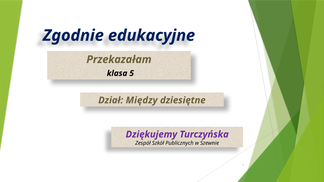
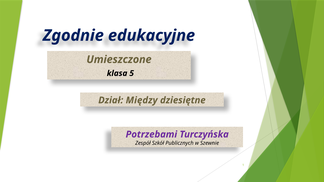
Przekazałam: Przekazałam -> Umieszczone (119, 60)
Dziękujemy: Dziękujemy -> Potrzebami (151, 135)
